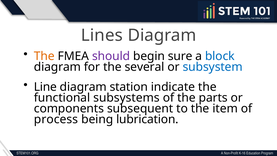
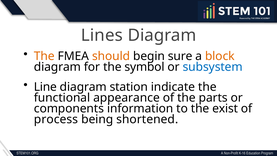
should colour: purple -> orange (111, 56)
block colour: blue -> orange (220, 56)
several: several -> symbol (145, 67)
subsystems: subsystems -> appearance (126, 98)
subsequent: subsequent -> information (140, 108)
item: item -> exist (225, 108)
lubrication: lubrication -> shortened (147, 119)
